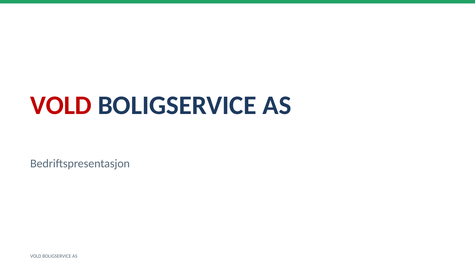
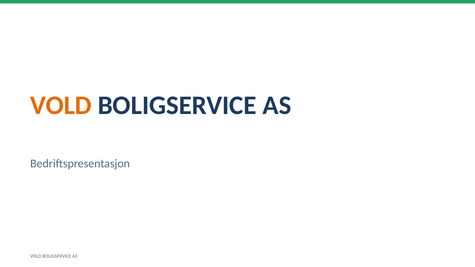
VOLD colour: red -> orange (61, 105)
